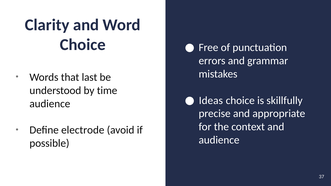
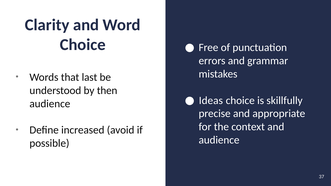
time: time -> then (107, 91)
electrode: electrode -> increased (83, 130)
